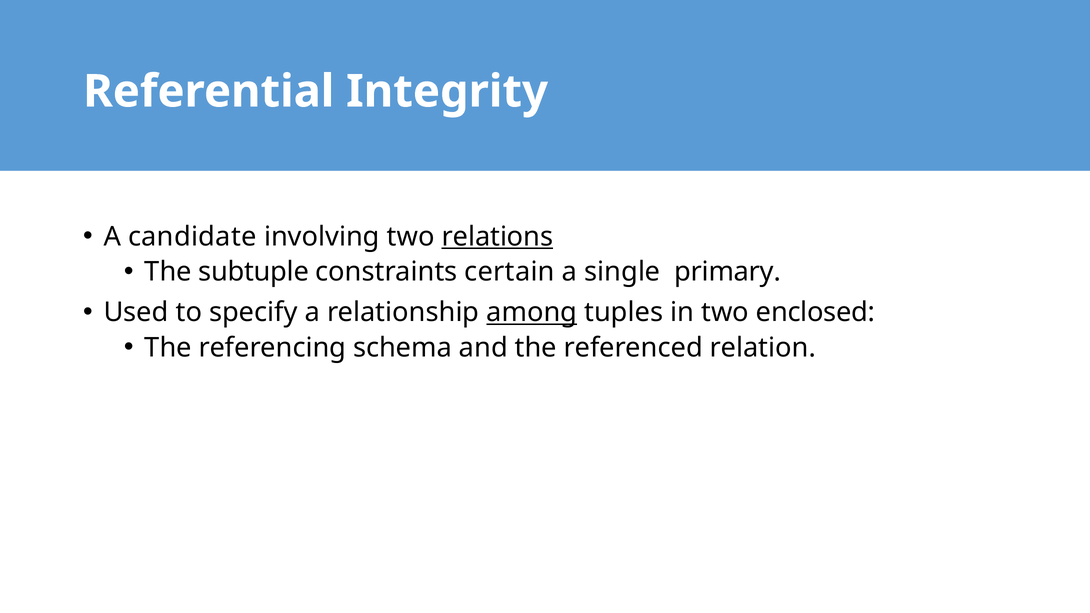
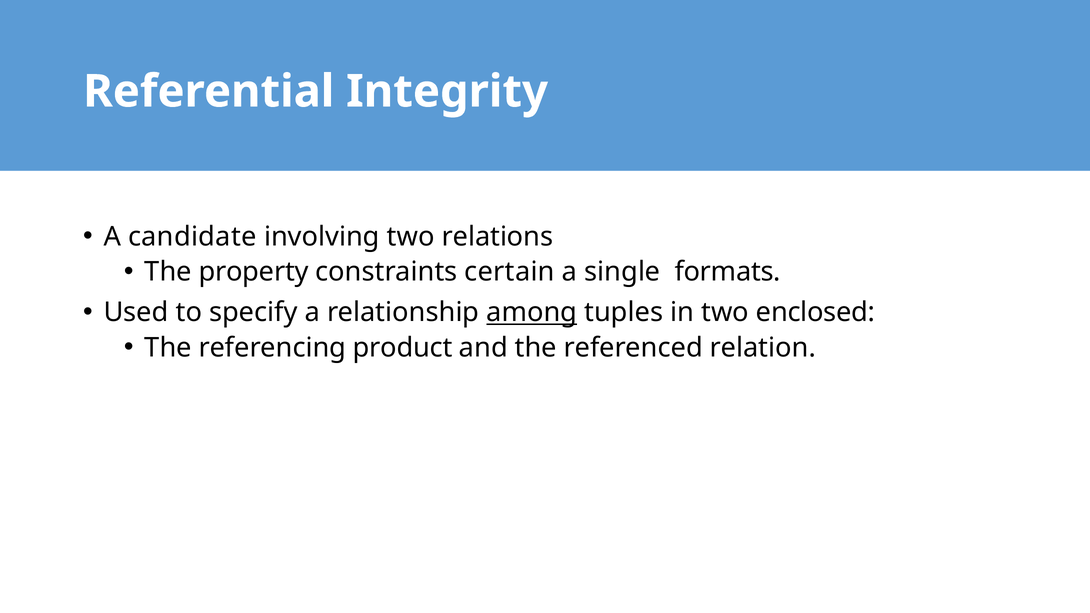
relations underline: present -> none (497, 237)
subtuple: subtuple -> property (254, 272)
primary: primary -> formats (728, 272)
schema: schema -> product (403, 348)
